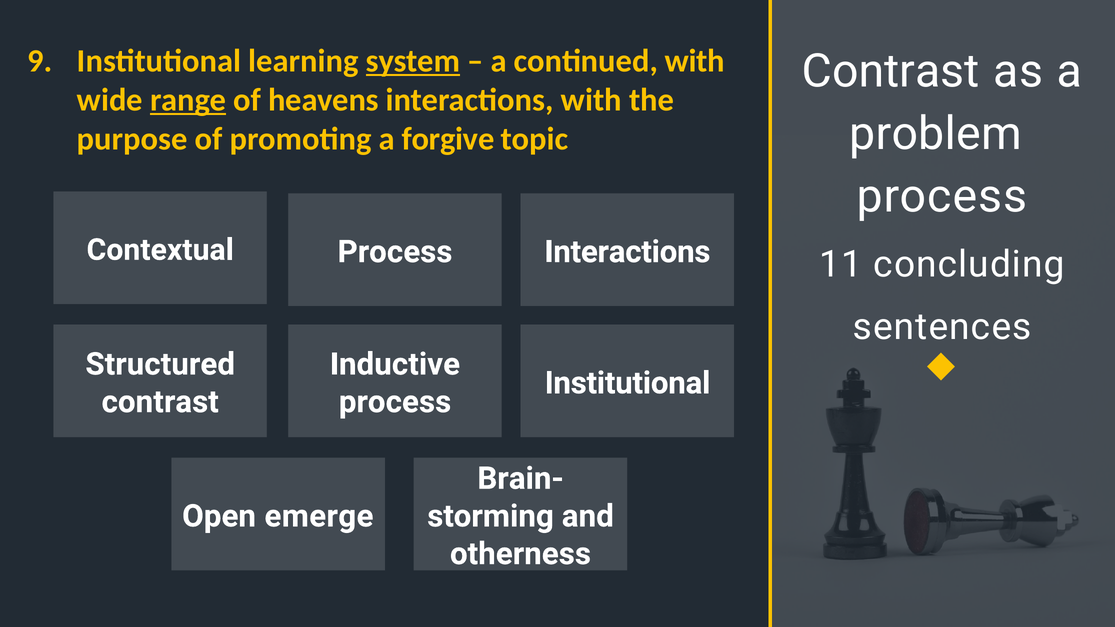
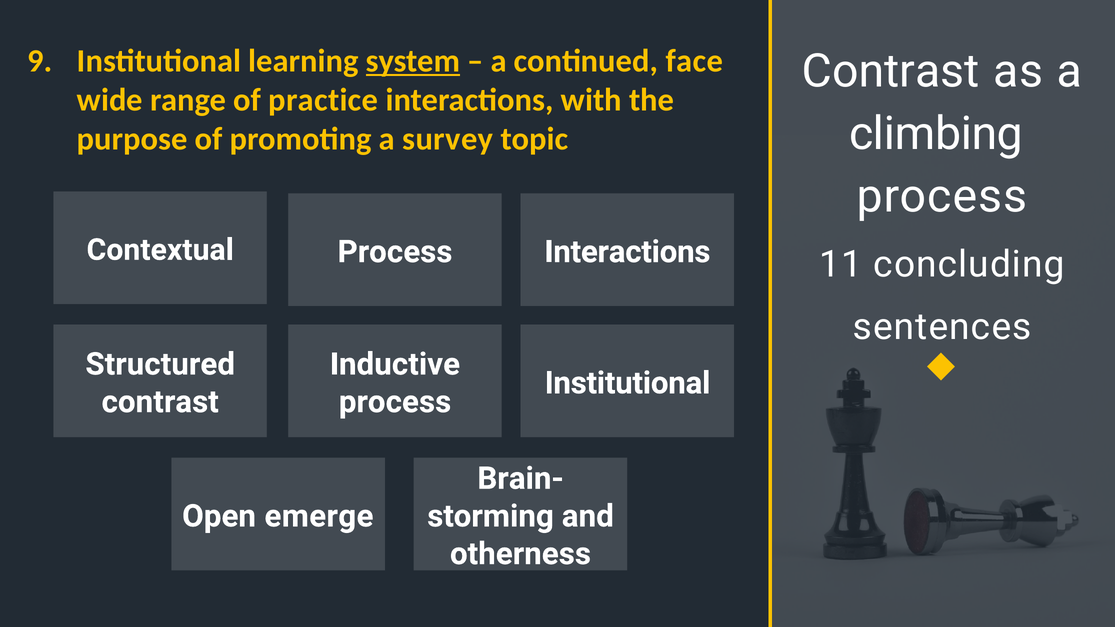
continued with: with -> face (694, 61)
range underline: present -> none (188, 100)
heavens: heavens -> practice (323, 100)
problem: problem -> climbing (936, 134)
forgive: forgive -> survey (448, 139)
